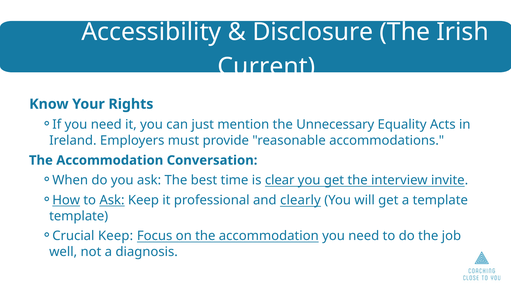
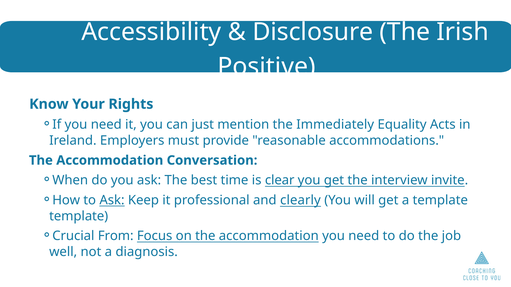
Current: Current -> Positive (267, 67)
Unnecessary: Unnecessary -> Immediately (335, 125)
How underline: present -> none (66, 201)
Crucial Keep: Keep -> From (116, 236)
